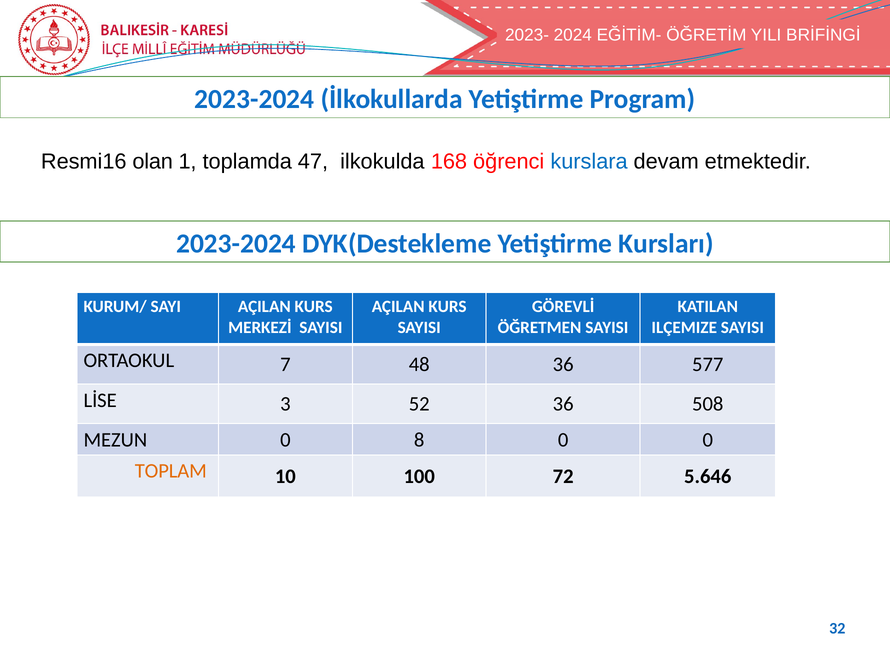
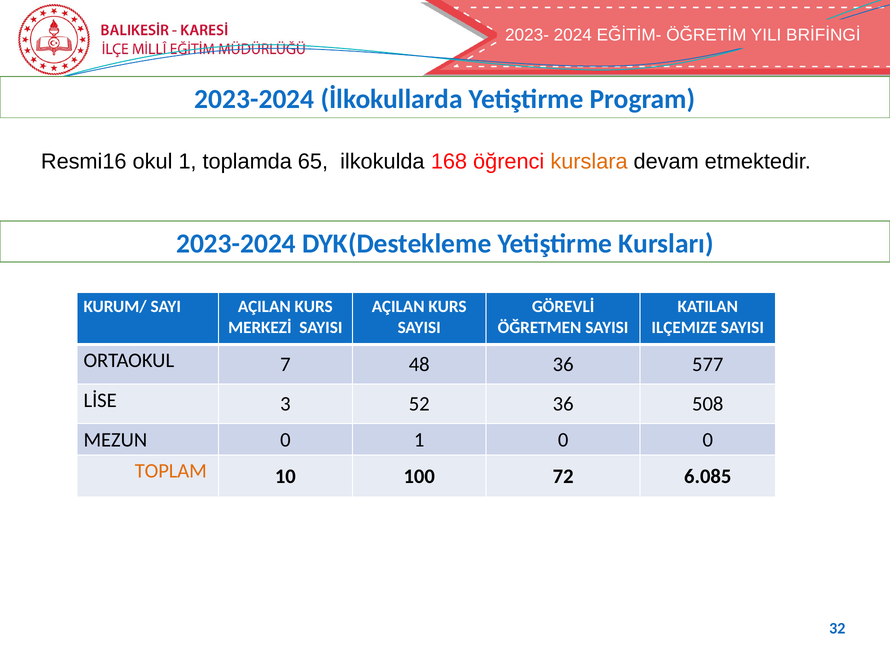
olan: olan -> okul (153, 162)
47: 47 -> 65 (313, 162)
kurslara colour: blue -> orange (589, 162)
0 8: 8 -> 1 (419, 439)
5.646: 5.646 -> 6.085 (708, 476)
